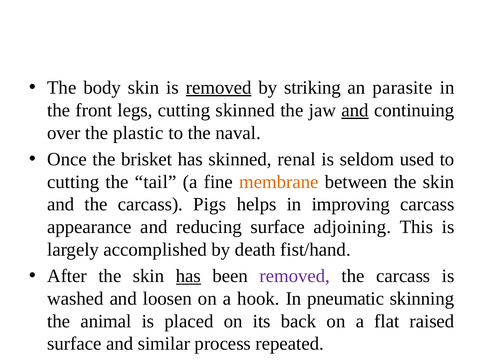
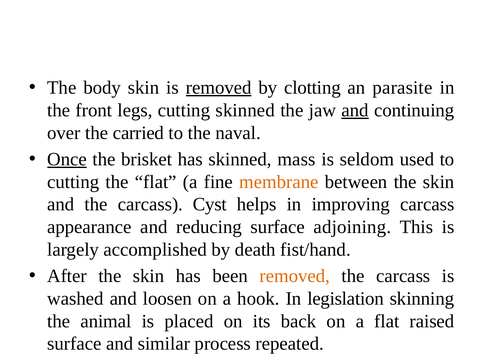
striking: striking -> clotting (313, 88)
plastic: plastic -> carried (138, 133)
Once underline: none -> present (67, 159)
renal: renal -> mass (297, 159)
the tail: tail -> flat (156, 182)
Pigs: Pigs -> Cyst (210, 204)
has underline: present -> none (188, 276)
removed colour: purple -> orange (295, 276)
pneumatic: pneumatic -> legislation (346, 299)
